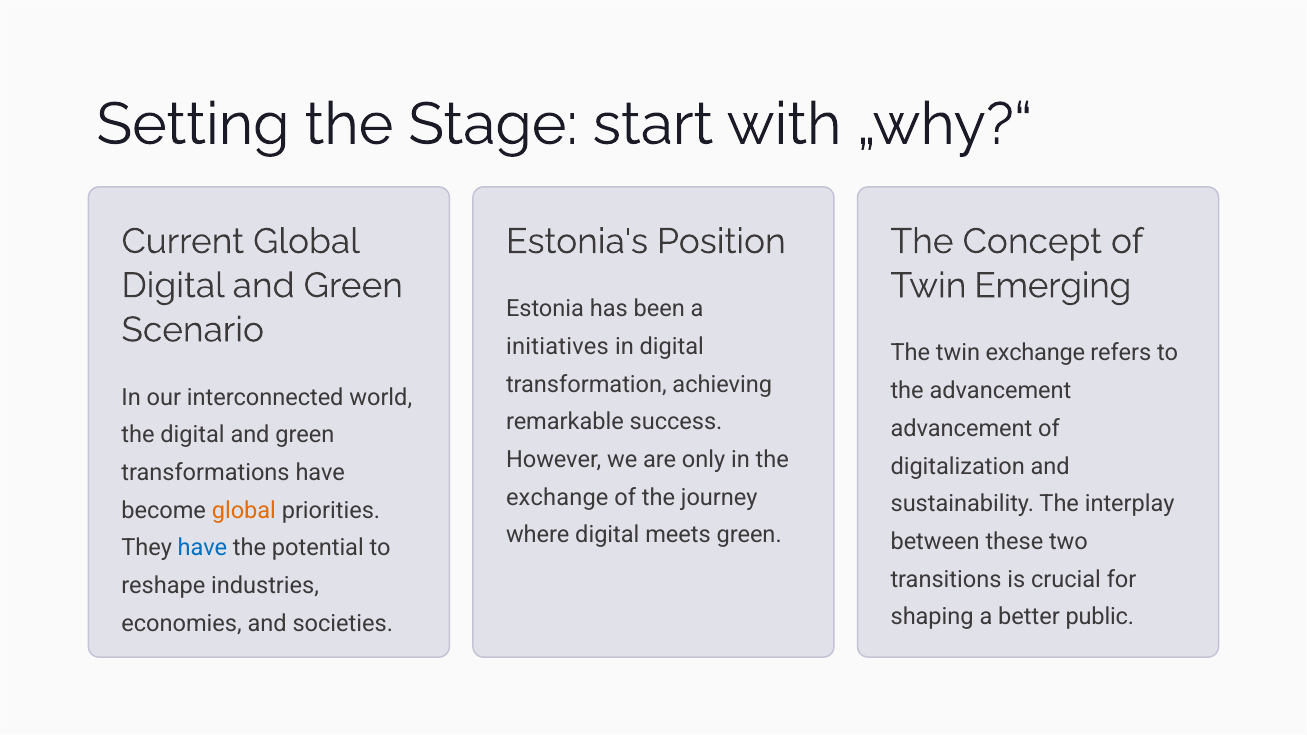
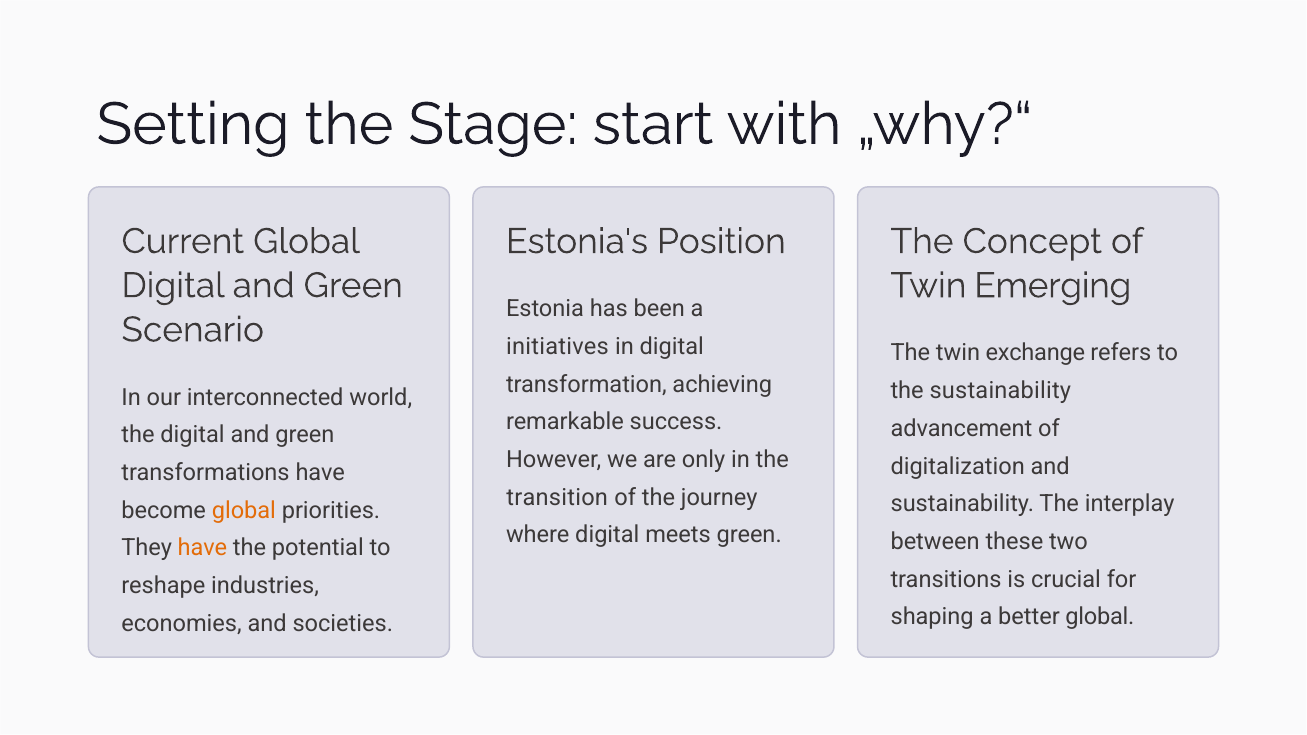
the advancement: advancement -> sustainability (1000, 391)
exchange: exchange -> transition (557, 498)
have colour: blue -> orange (202, 548)
better public: public -> global (1100, 617)
